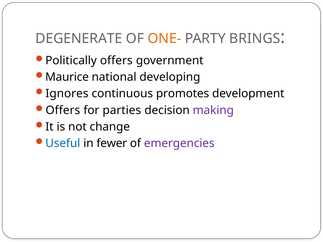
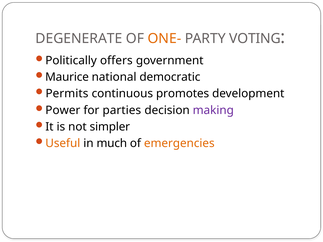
BRINGS: BRINGS -> VOTING (255, 39)
developing: developing -> democratic (170, 77)
Ignores: Ignores -> Permits (67, 94)
Offers: Offers -> Power (63, 110)
change: change -> simpler (110, 127)
Useful colour: blue -> orange (63, 144)
fewer: fewer -> much (112, 144)
emergencies colour: purple -> orange (179, 144)
